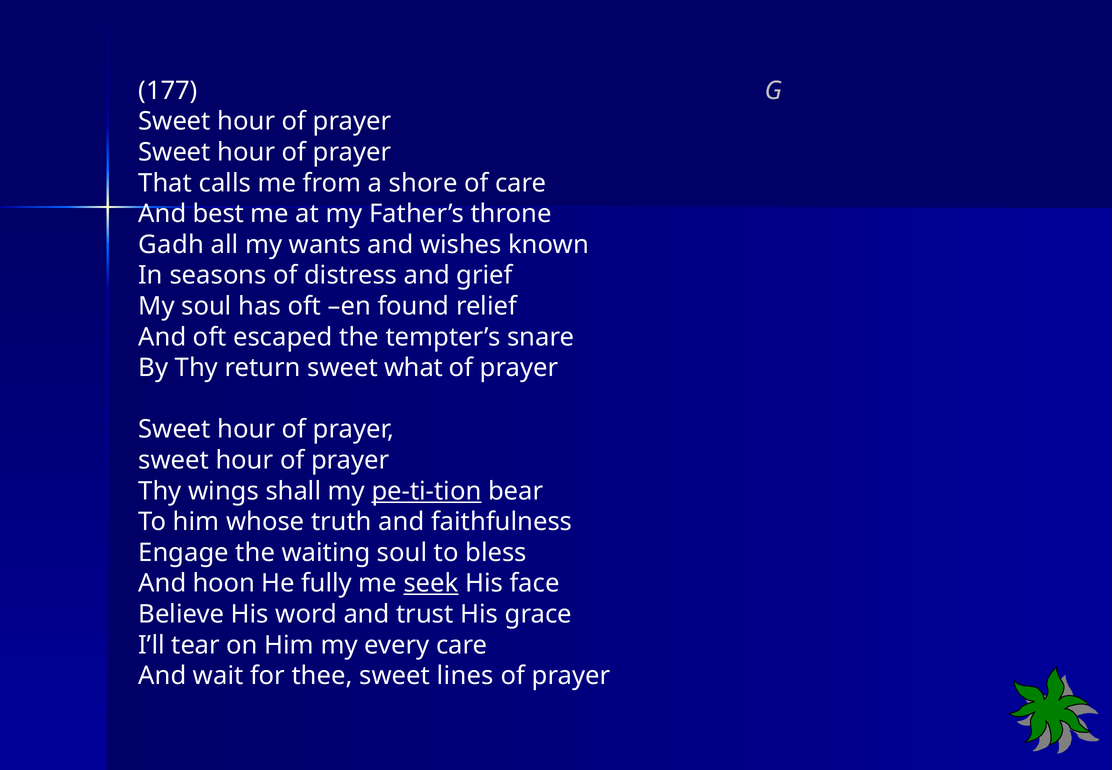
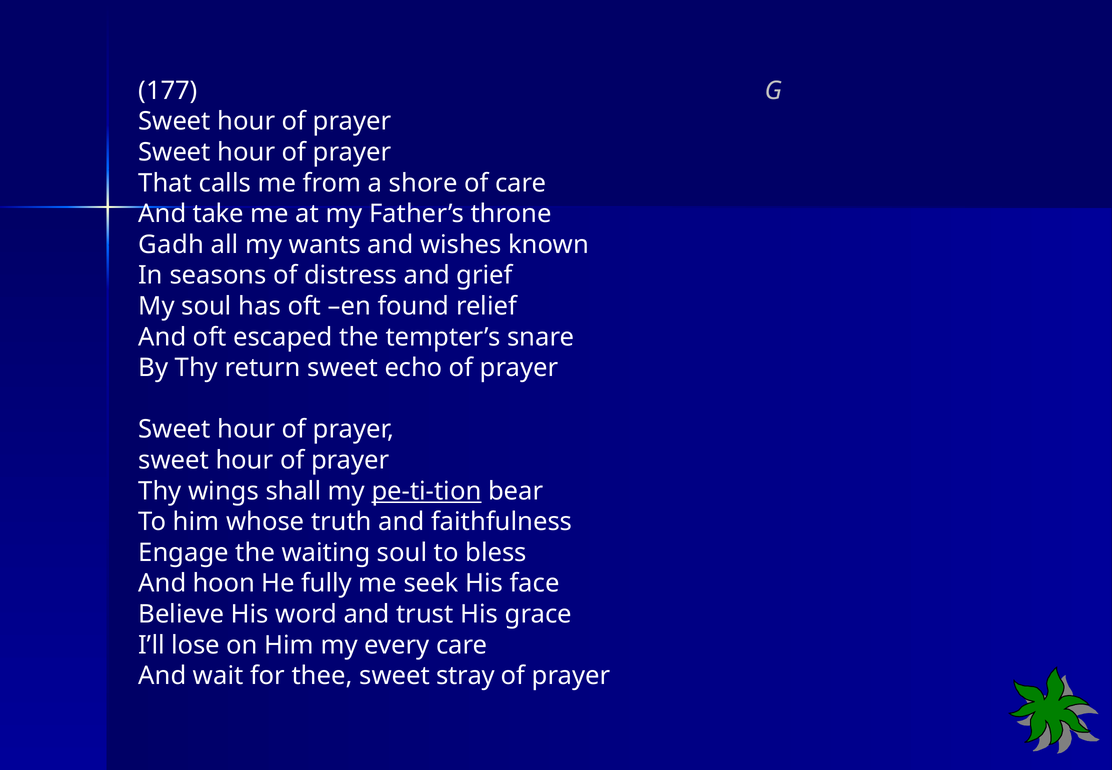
best: best -> take (218, 214)
what: what -> echo (413, 368)
seek underline: present -> none (431, 583)
tear: tear -> lose (196, 645)
lines: lines -> stray (466, 676)
